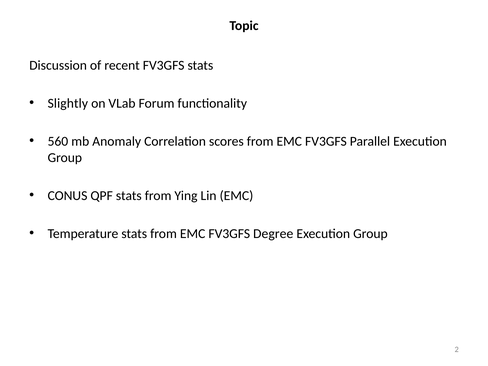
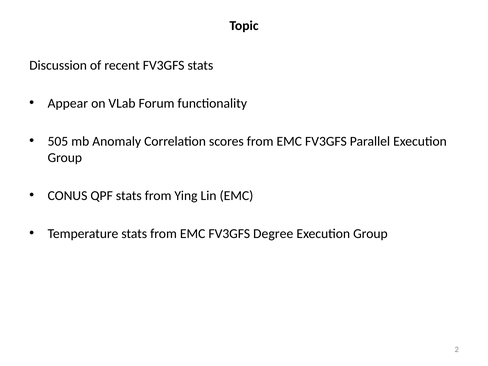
Slightly: Slightly -> Appear (68, 103)
560: 560 -> 505 (58, 141)
